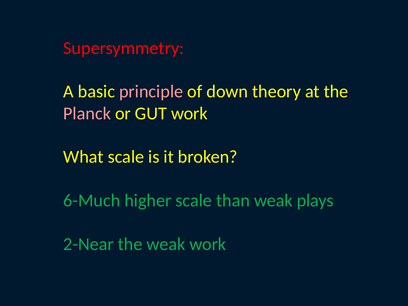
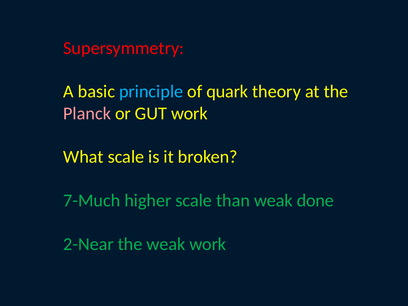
principle colour: pink -> light blue (151, 92)
down: down -> quark (227, 92)
6-Much: 6-Much -> 7-Much (92, 201)
plays: plays -> done (315, 201)
